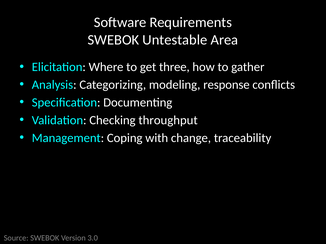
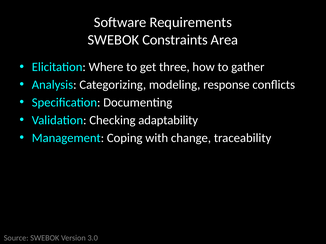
Untestable: Untestable -> Constraints (175, 40)
throughput: throughput -> adaptability (168, 120)
